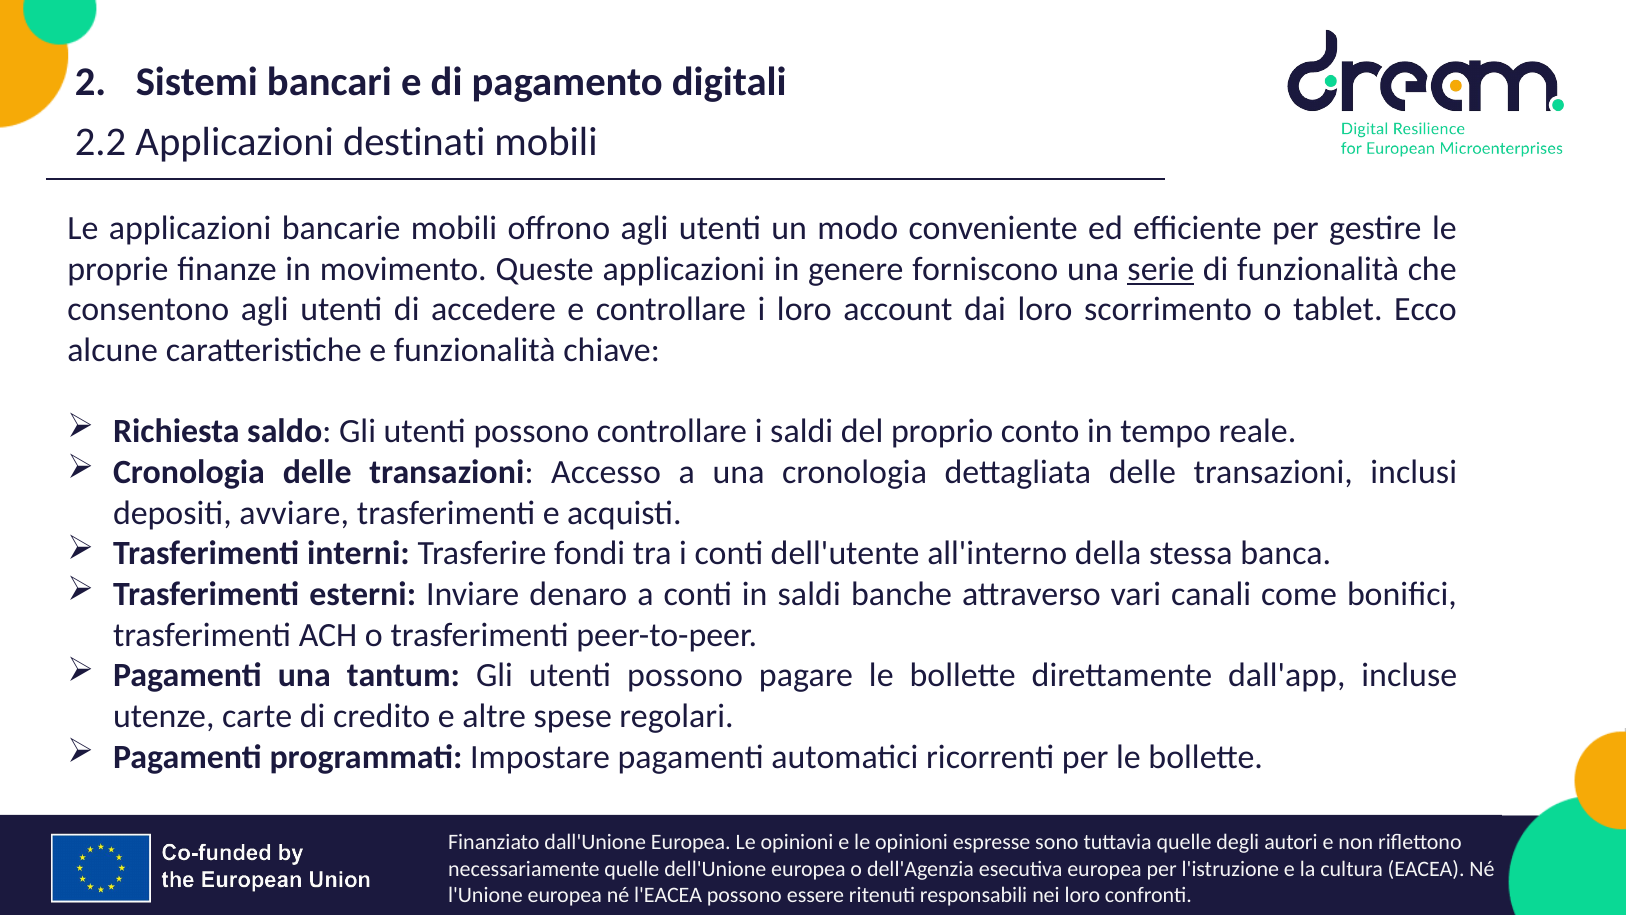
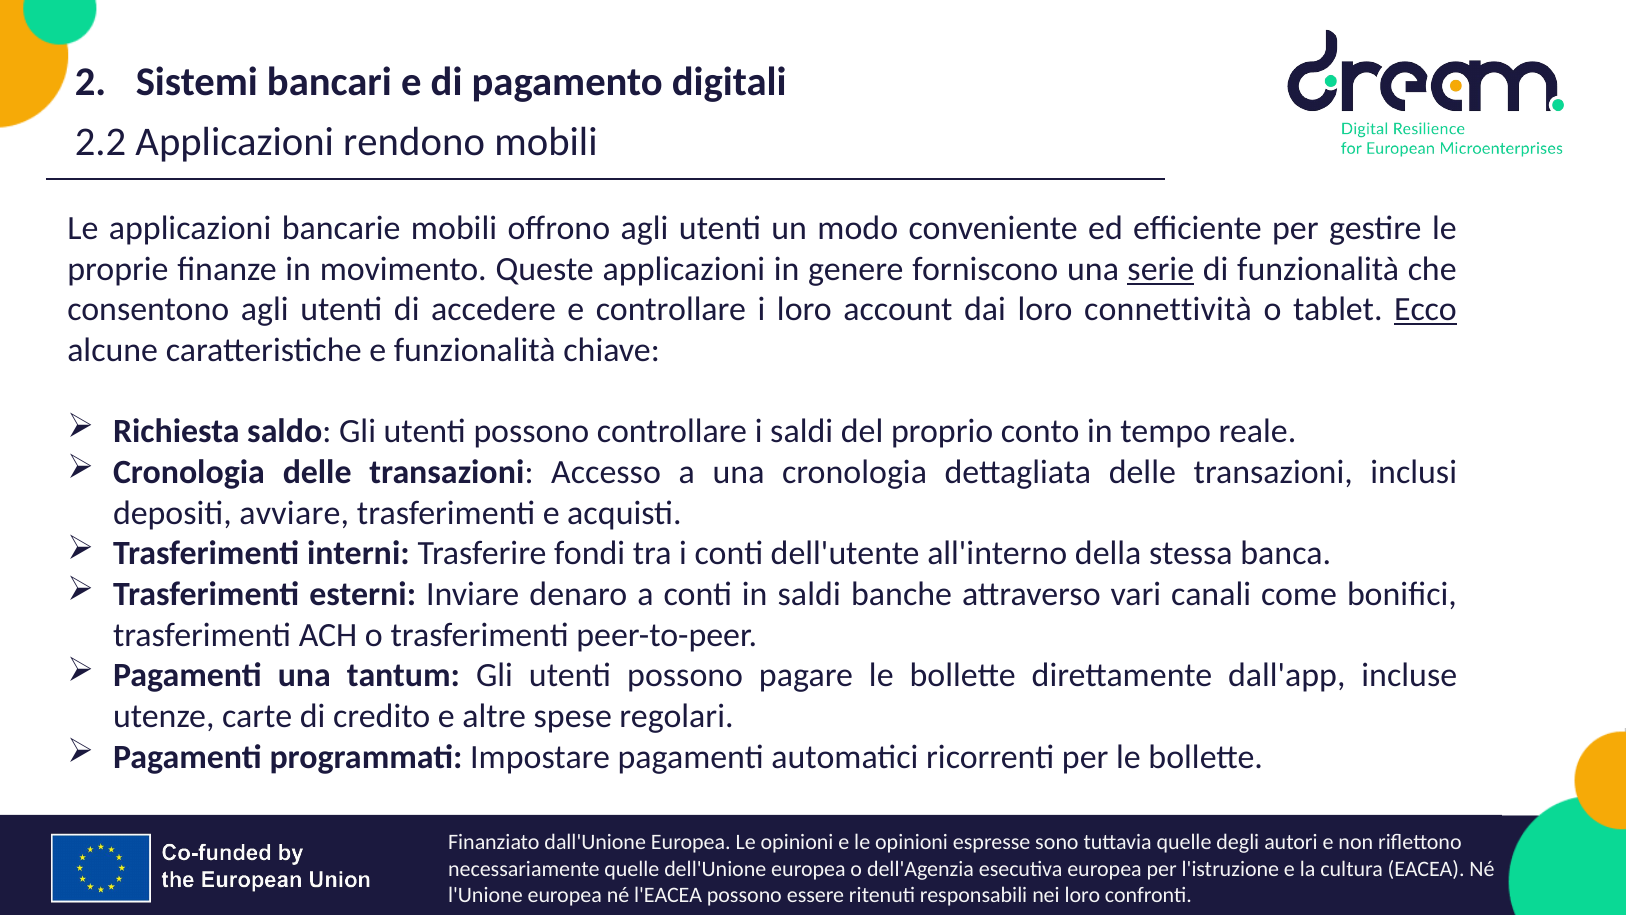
destinati: destinati -> rendono (414, 142)
scorrimento: scorrimento -> connettività (1168, 310)
Ecco underline: none -> present (1425, 310)
